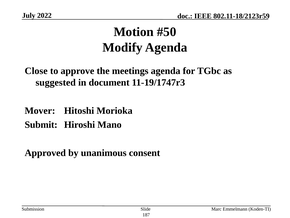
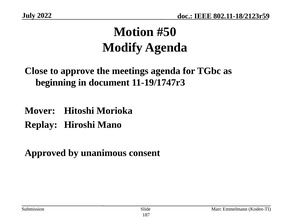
suggested: suggested -> beginning (56, 82)
Submit: Submit -> Replay (41, 124)
